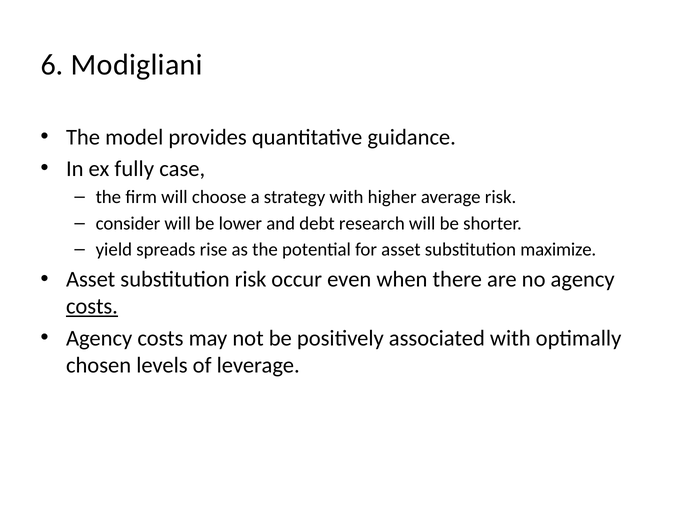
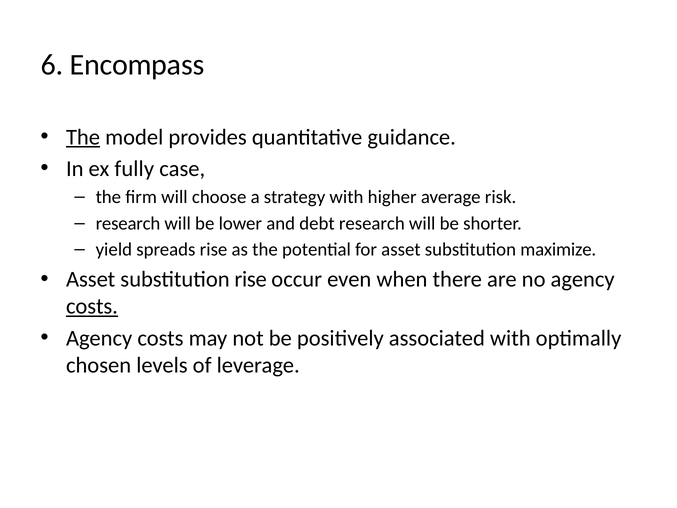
Modigliani: Modigliani -> Encompass (137, 65)
The underline: none -> present (83, 137)
consider: consider -> research (128, 223)
substitution risk: risk -> rise (251, 279)
